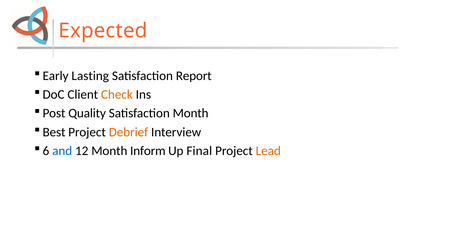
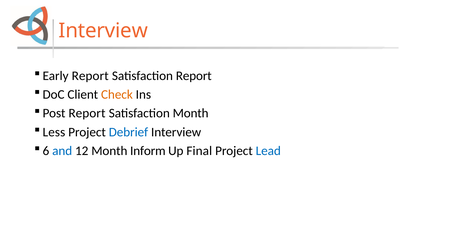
Expected: Expected -> Interview (103, 31)
Early Lasting: Lasting -> Report (90, 76)
Post Quality: Quality -> Report (87, 114)
Best: Best -> Less (54, 132)
Debrief colour: orange -> blue (128, 132)
Lead colour: orange -> blue (268, 151)
